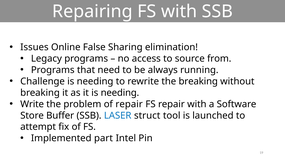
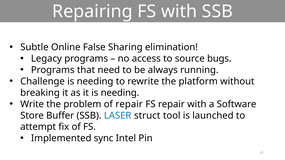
Issues: Issues -> Subtle (34, 47)
from: from -> bugs (219, 59)
the breaking: breaking -> platform (198, 81)
part: part -> sync (104, 139)
